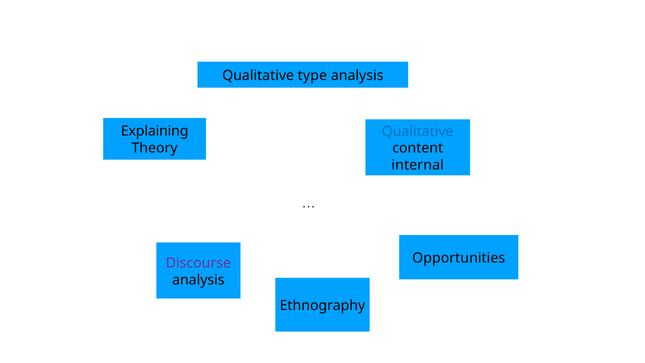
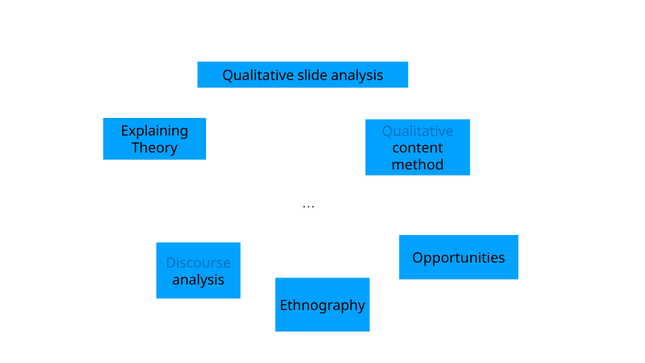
type: type -> slide (313, 76)
internal: internal -> method (418, 165)
Discourse colour: purple -> blue (198, 263)
